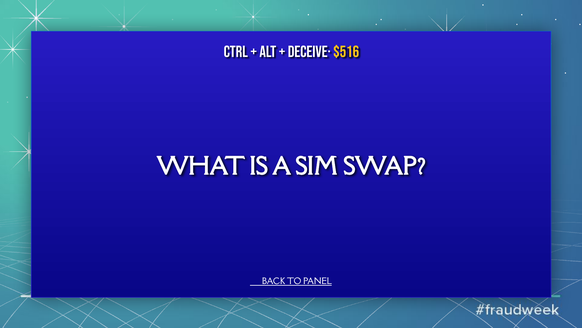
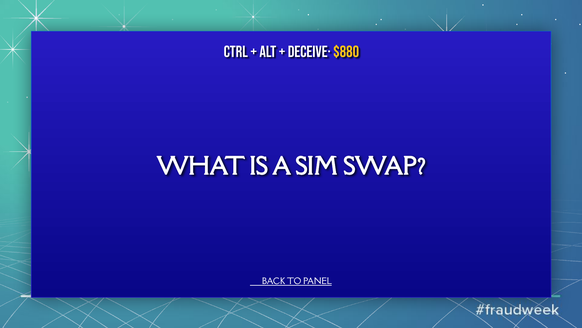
$516: $516 -> $880 (346, 52)
